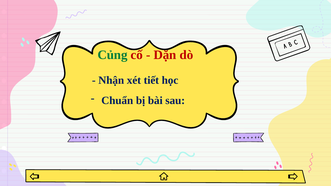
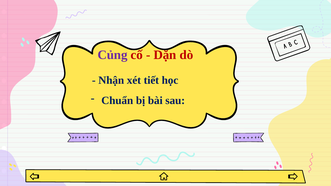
Củng colour: green -> purple (113, 55)
